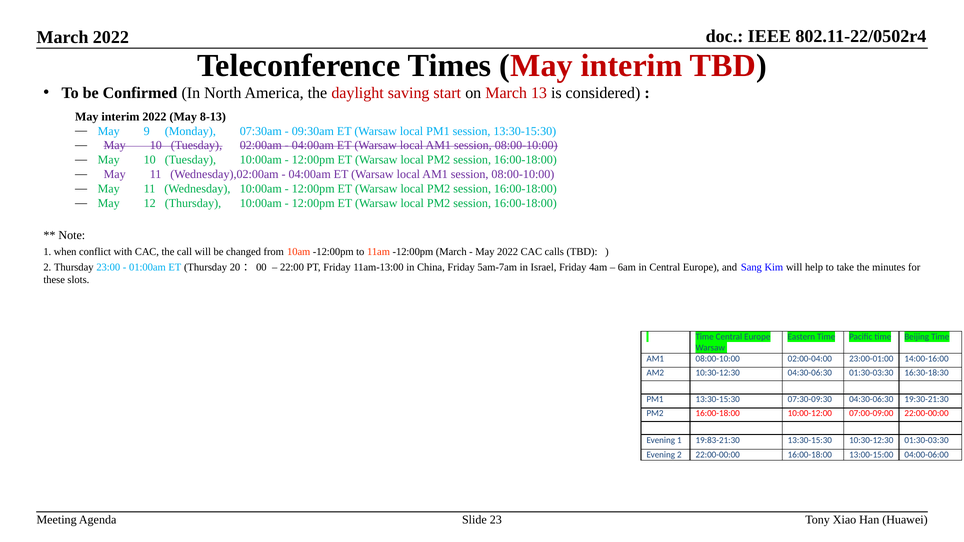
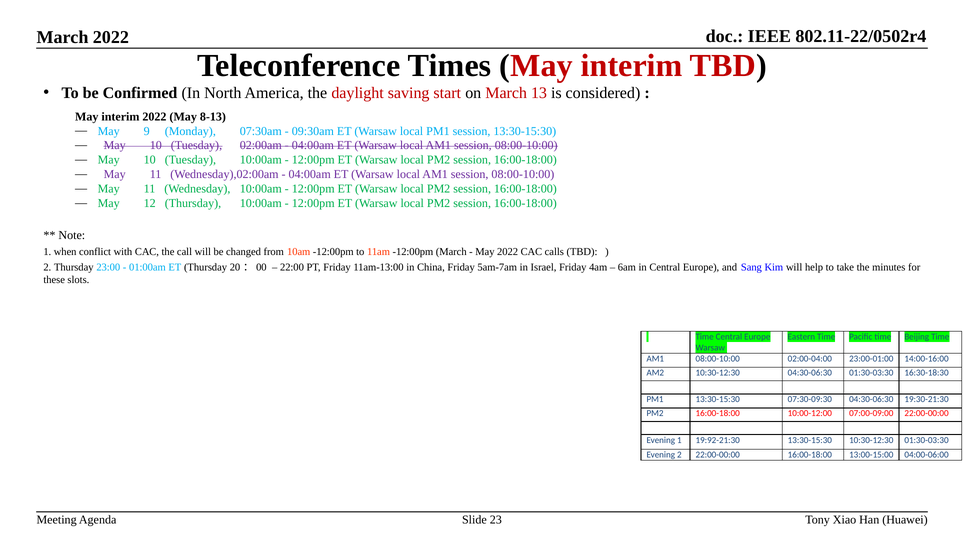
19:83-21:30: 19:83-21:30 -> 19:92-21:30 (718, 440)
